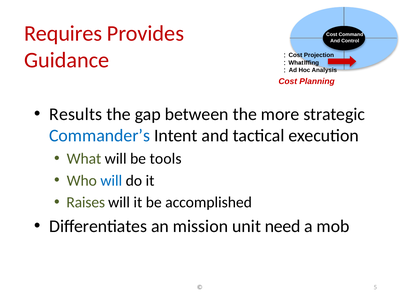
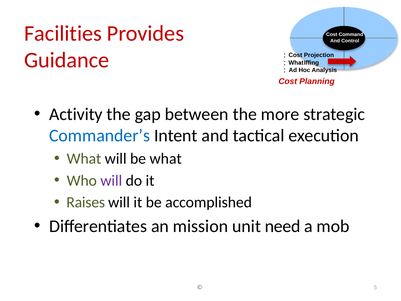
Requires: Requires -> Facilities (63, 33)
Results: Results -> Activity (76, 114)
be tools: tools -> what (166, 159)
will colour: blue -> purple (111, 180)
